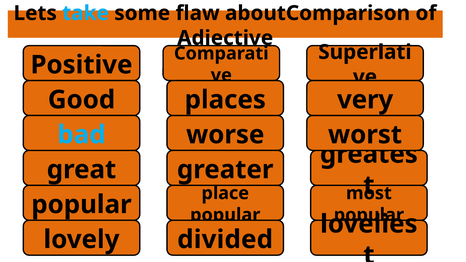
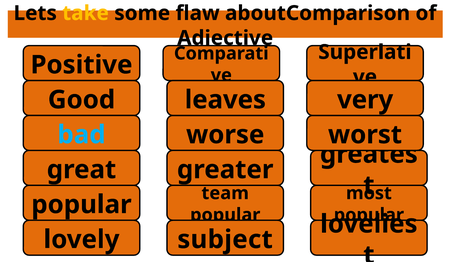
take colour: light blue -> yellow (86, 13)
places: places -> leaves (225, 100)
place: place -> team (225, 193)
divided: divided -> subject (225, 240)
